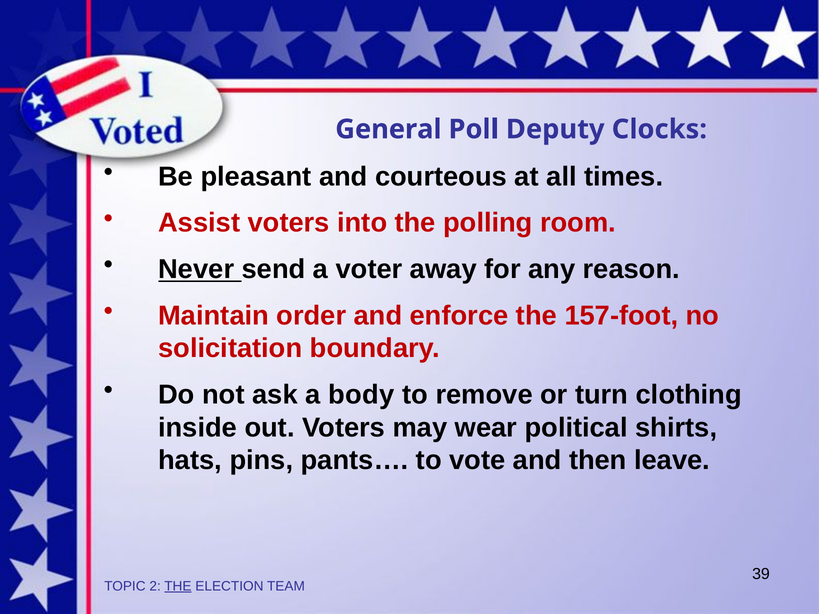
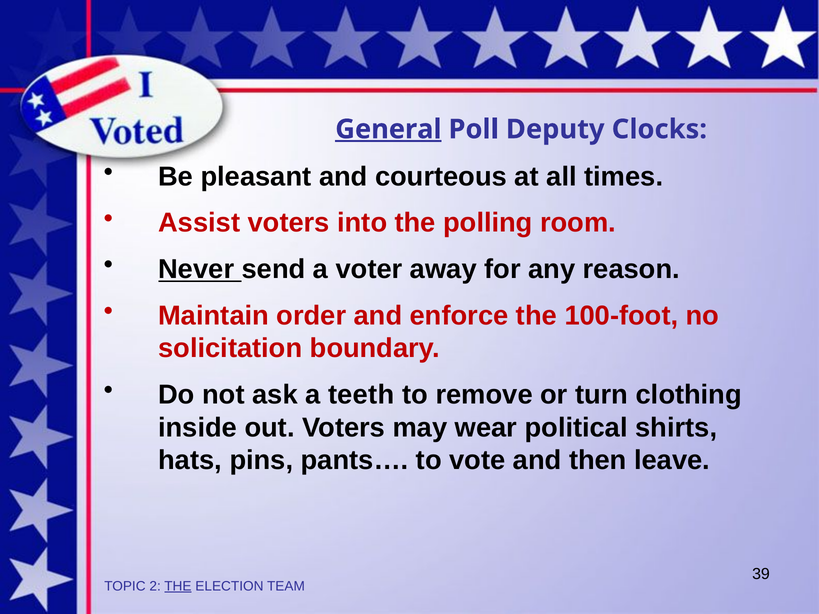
General underline: none -> present (388, 129)
157-foot: 157-foot -> 100-foot (621, 316)
body: body -> teeth (361, 395)
